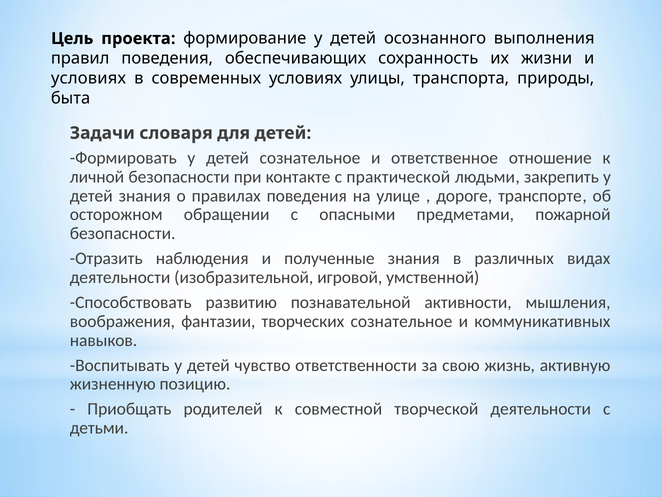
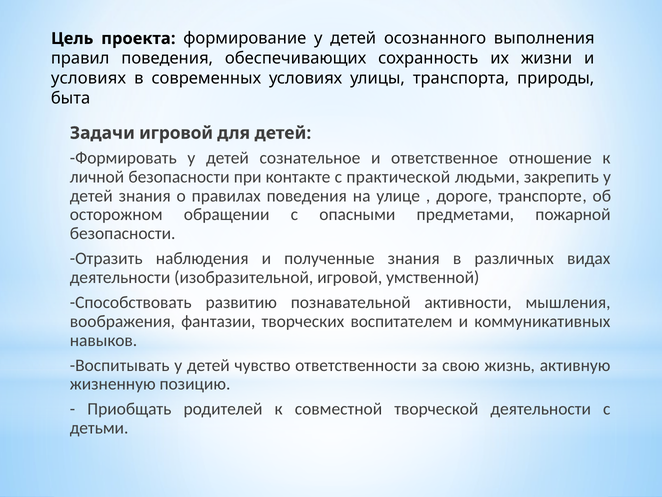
Задачи словаря: словаря -> игровой (176, 133)
творческих сознательное: сознательное -> воспитателем (402, 321)
